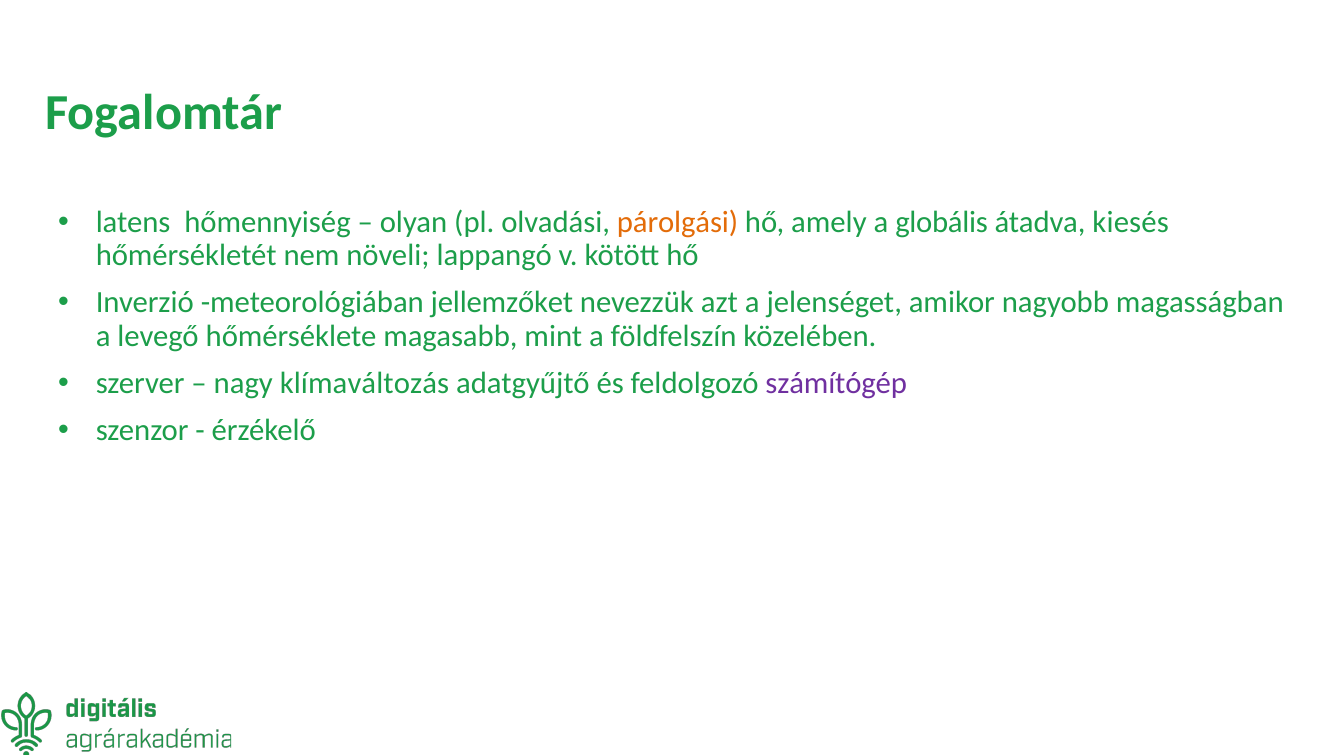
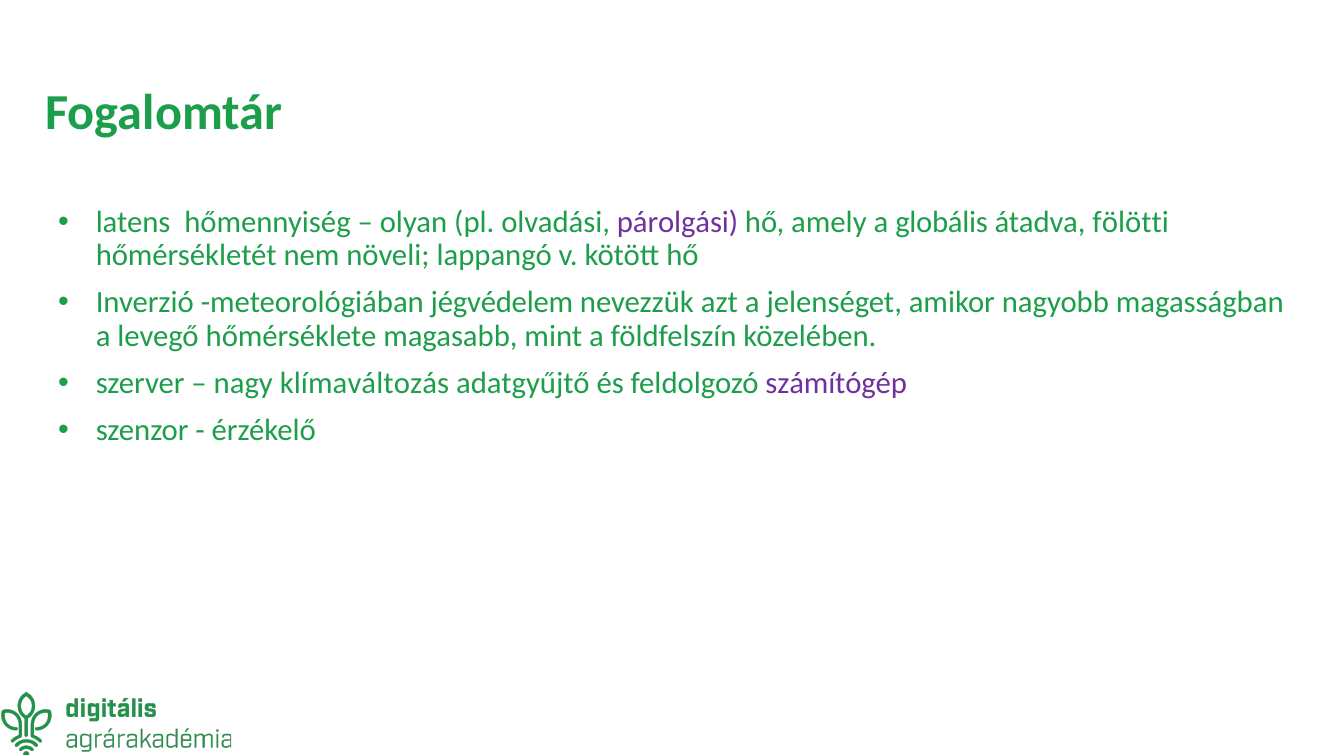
párolgási colour: orange -> purple (678, 222)
kiesés: kiesés -> fölötti (1131, 222)
jellemzőket: jellemzőket -> jégvédelem (502, 303)
